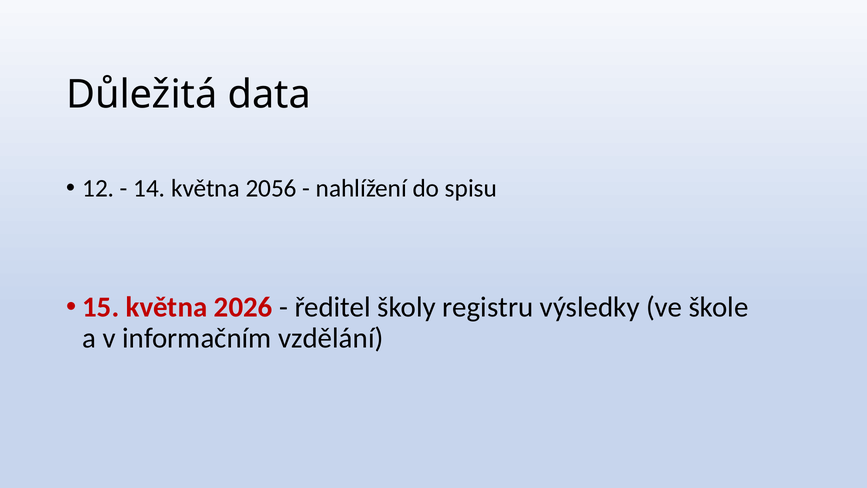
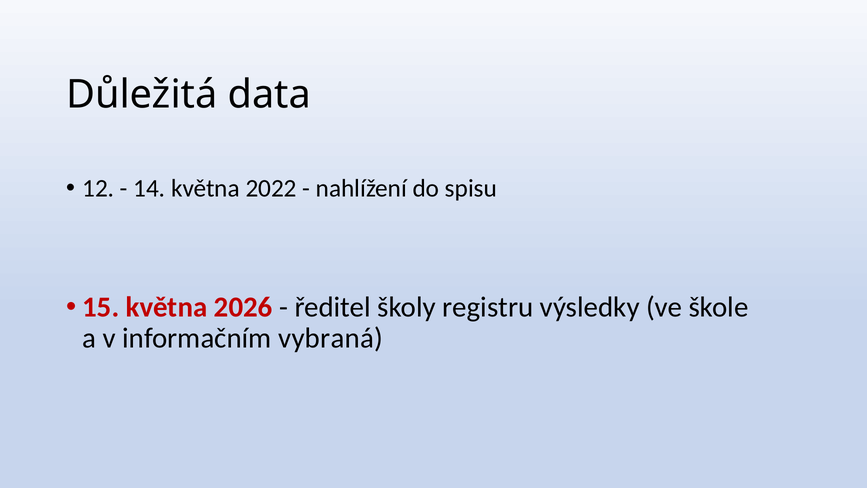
2056: 2056 -> 2022 (271, 188)
vzdělání: vzdělání -> vybraná (331, 338)
